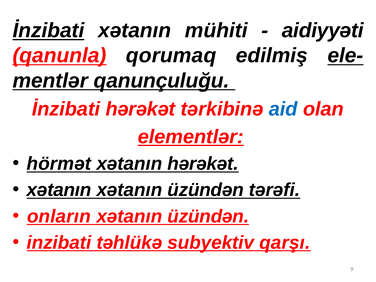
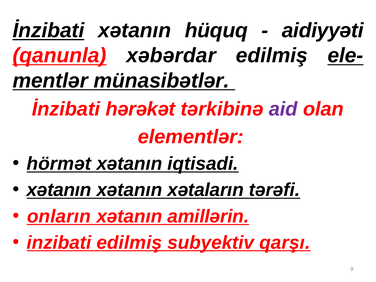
mühiti: mühiti -> hüquq (216, 31)
qorumaq: qorumaq -> xəbərdar (171, 56)
qanunçuluğu: qanunçuluğu -> münasibətlər (162, 81)
aid colour: blue -> purple (283, 109)
elementlər underline: present -> none (191, 137)
xətanın hərəkət: hərəkət -> iqtisadi (203, 164)
üzündən: üzündən -> xətaların (206, 190)
üzündən: üzündən -> amillərin (208, 216)
inzibati təhlükə: təhlükə -> edilmiş (129, 243)
